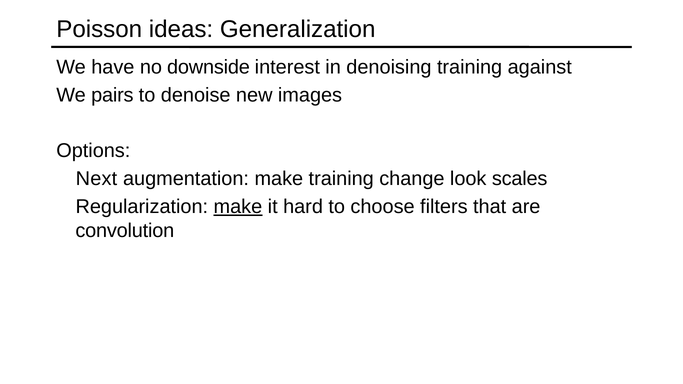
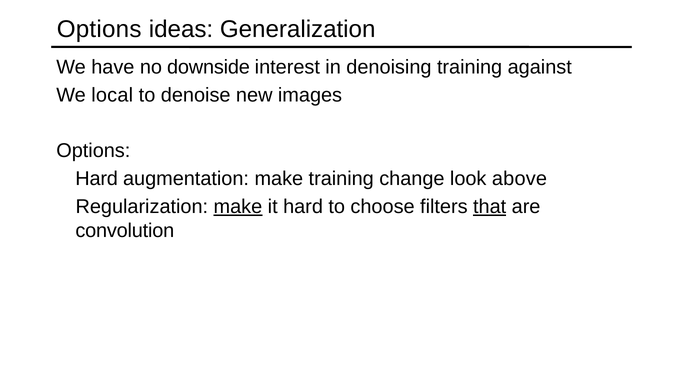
Poisson: Poisson -> Options (99, 29)
pairs: pairs -> local (112, 95)
Next: Next -> Hard (97, 179)
scales: scales -> above (519, 179)
that underline: none -> present (490, 207)
